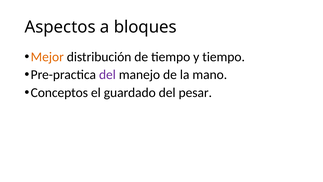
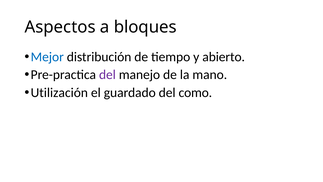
Mejor colour: orange -> blue (47, 57)
y tiempo: tiempo -> abierto (224, 57)
Conceptos: Conceptos -> Utilización (59, 93)
pesar: pesar -> como (195, 93)
